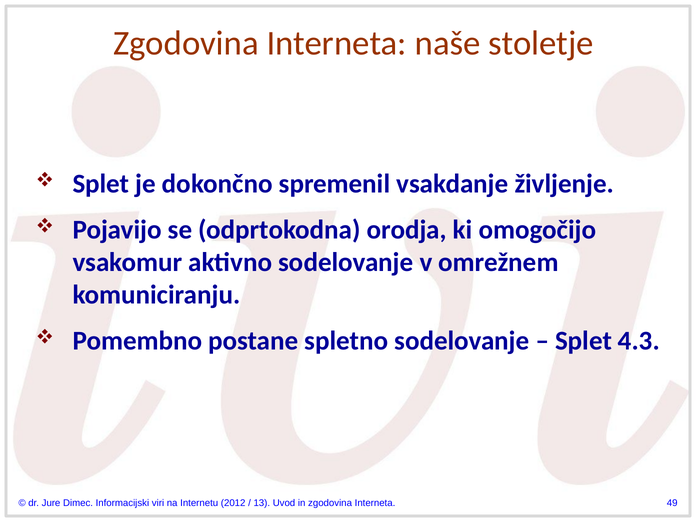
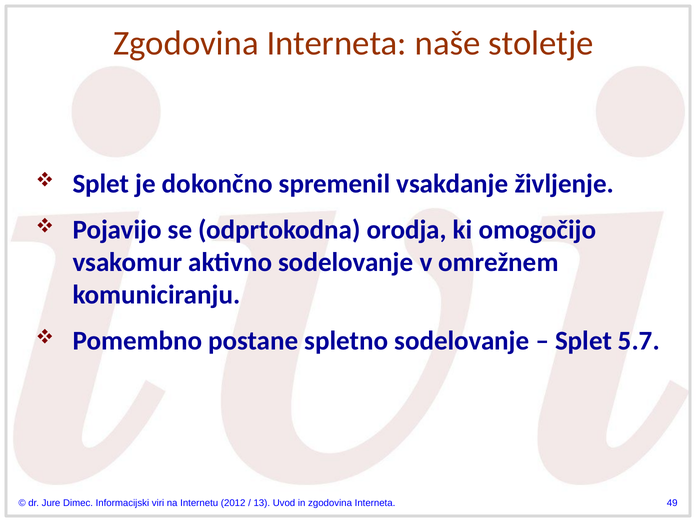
4.3: 4.3 -> 5.7 (639, 341)
